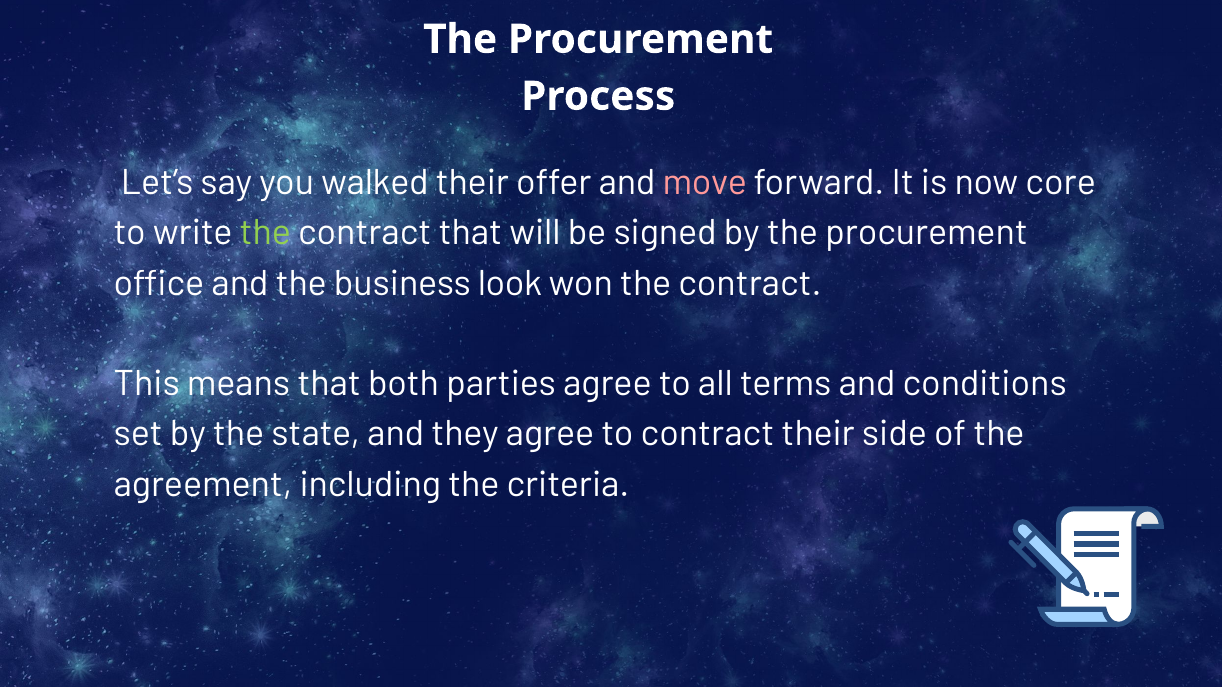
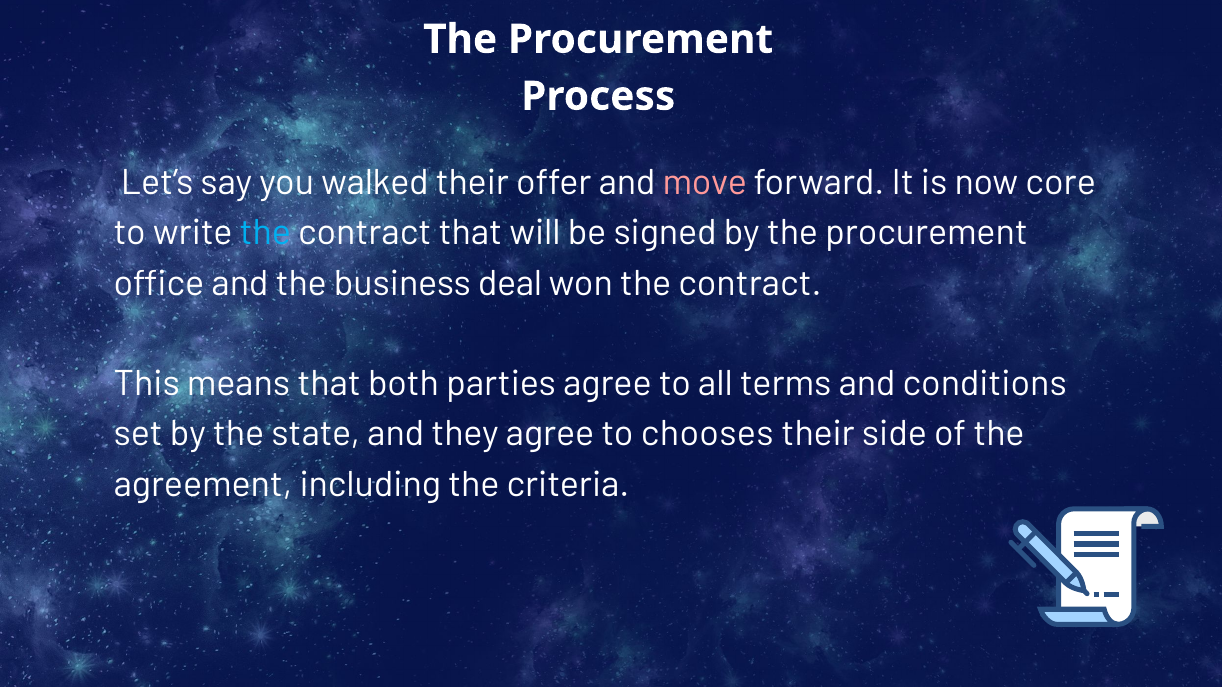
the colour: light green -> light blue (265, 233)
look: look -> deal (510, 283)
to contract: contract -> chooses (707, 434)
